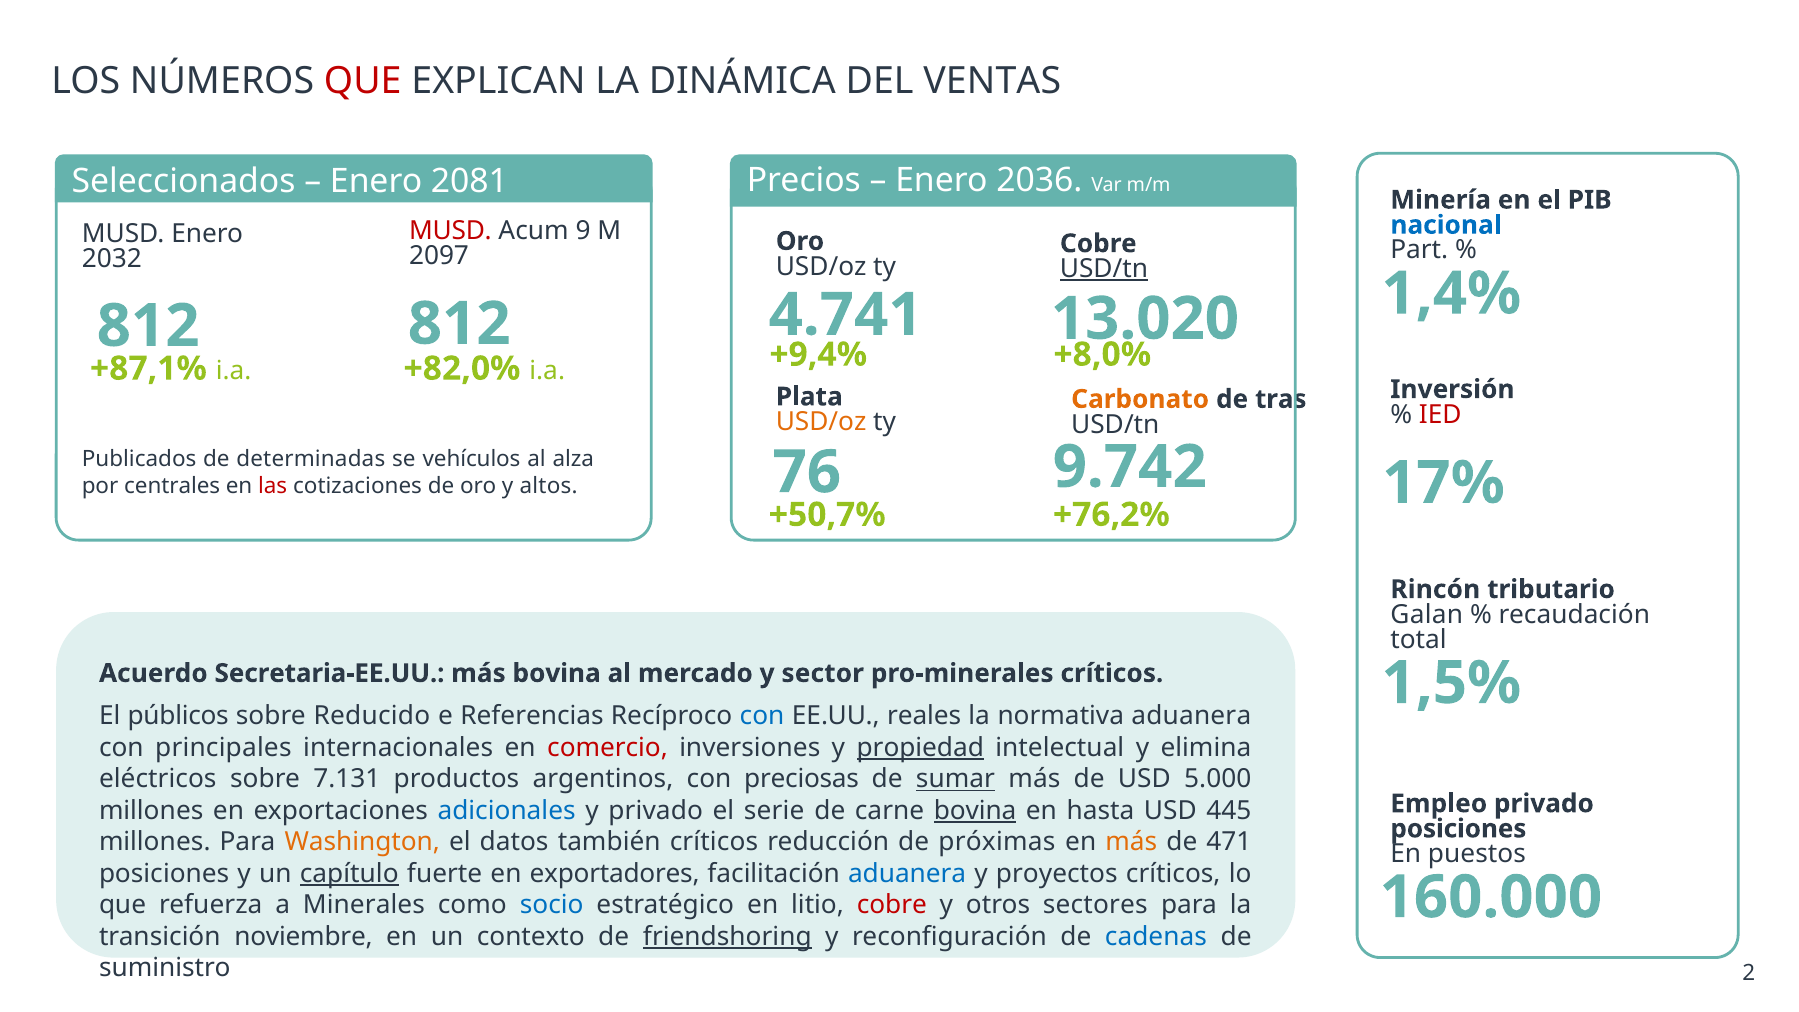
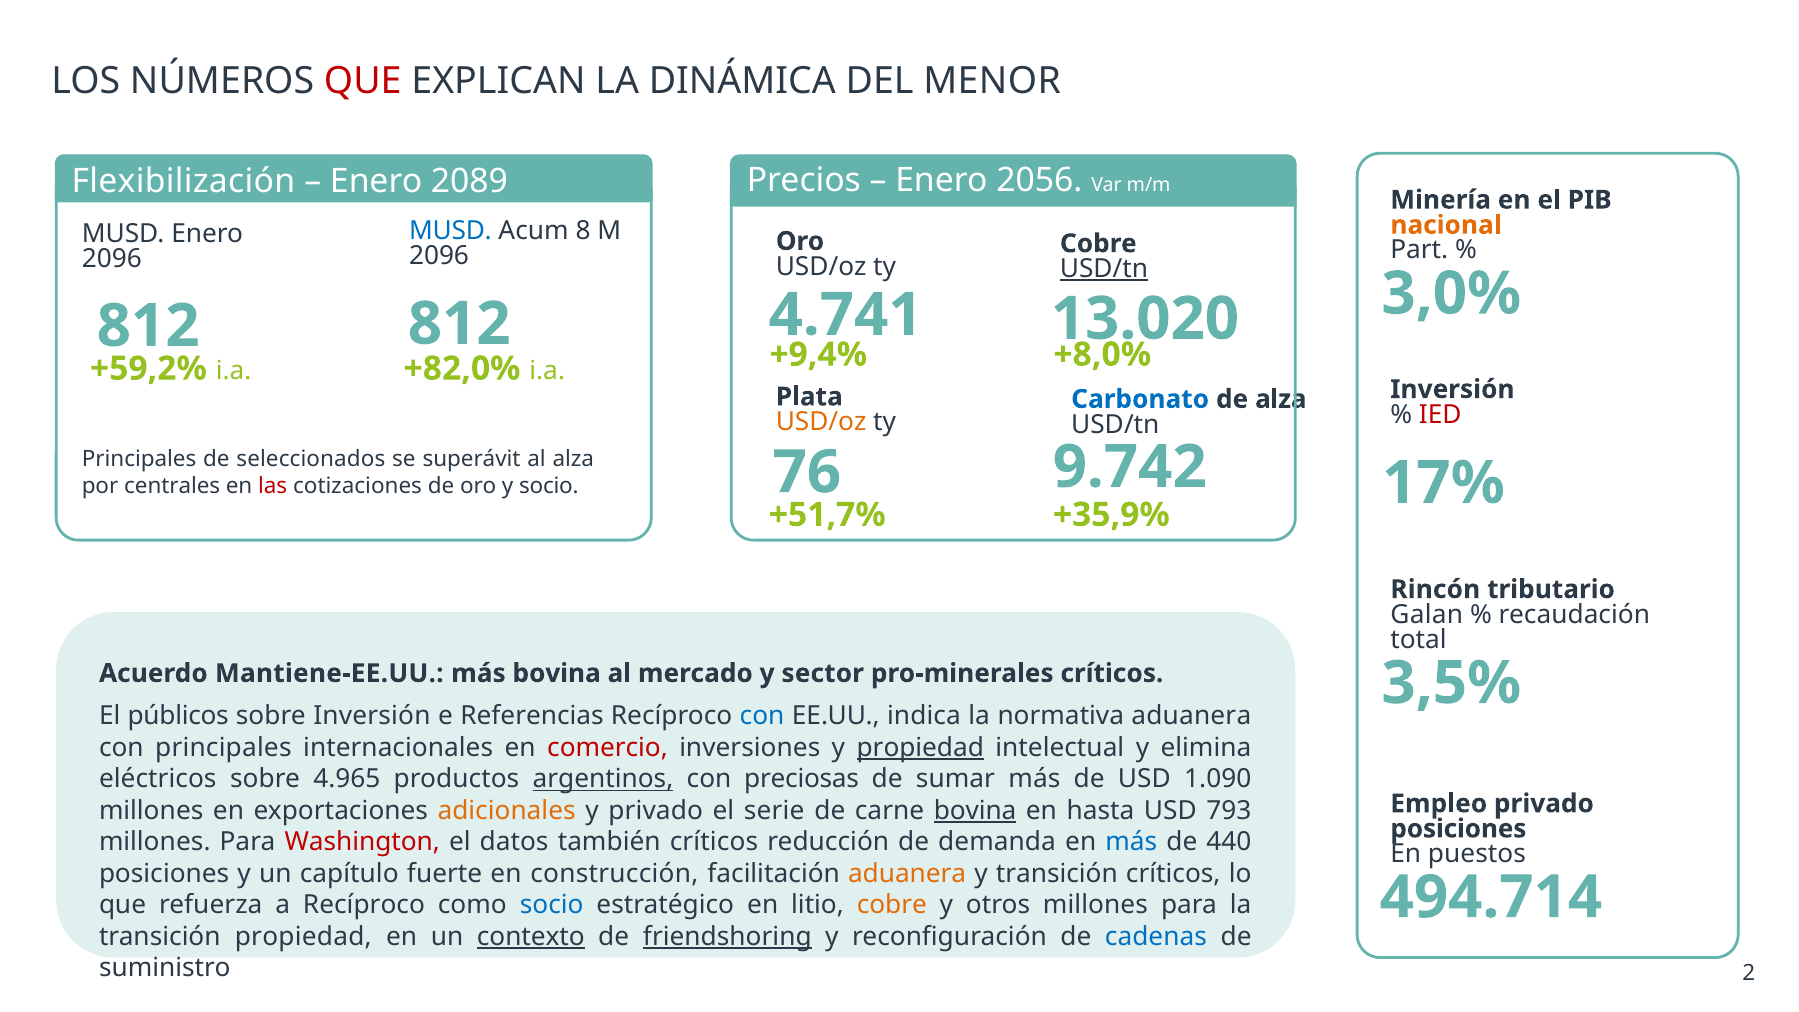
VENTAS: VENTAS -> MENOR (992, 81)
2036: 2036 -> 2056 (1039, 180)
Seleccionados: Seleccionados -> Flexibilización (183, 182)
2081: 2081 -> 2089 (470, 182)
nacional colour: blue -> orange (1446, 225)
MUSD colour: red -> blue (450, 230)
9: 9 -> 8 (583, 230)
2097: 2097 -> 2096 (439, 256)
2032: 2032 -> 2096 (112, 259)
1,4%: 1,4% -> 3,0% (1451, 294)
+87,1%: +87,1% -> +59,2% (148, 369)
Carbonato colour: orange -> blue (1140, 399)
de tras: tras -> alza (1281, 399)
Publicados: Publicados -> Principales (139, 460)
determinadas: determinadas -> seleccionados (311, 460)
vehículos: vehículos -> superávit (472, 460)
y altos: altos -> socio (549, 486)
+50,7%: +50,7% -> +51,7% (827, 515)
+76,2%: +76,2% -> +35,9% (1111, 515)
Secretaria-EE.UU: Secretaria-EE.UU -> Mantiene-EE.UU (329, 673)
1,5%: 1,5% -> 3,5% (1451, 683)
sobre Reducido: Reducido -> Inversión (372, 716)
reales: reales -> indica (924, 716)
7.131: 7.131 -> 4.965 (347, 779)
argentinos underline: none -> present (603, 779)
sumar underline: present -> none (955, 779)
5.000: 5.000 -> 1.090 (1218, 779)
adicionales colour: blue -> orange (507, 811)
445: 445 -> 793 (1229, 811)
Washington colour: orange -> red (362, 842)
próximas: próximas -> demanda (997, 842)
más colour: orange -> blue (1131, 842)
471: 471 -> 440 (1229, 842)
capítulo underline: present -> none (349, 874)
exportadores: exportadores -> construcción (614, 874)
aduanera colour: blue -> orange (907, 874)
y proyectos: proyectos -> transición (1057, 874)
160.000: 160.000 -> 494.714 (1491, 897)
a Minerales: Minerales -> Recíproco (364, 905)
cobre colour: red -> orange (892, 905)
otros sectores: sectores -> millones (1095, 905)
transición noviembre: noviembre -> propiedad (303, 937)
contexto underline: none -> present (531, 937)
